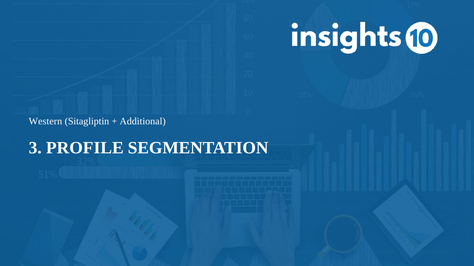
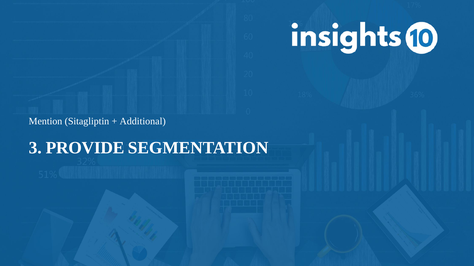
Western: Western -> Mention (45, 122)
PROFILE: PROFILE -> PROVIDE (85, 148)
